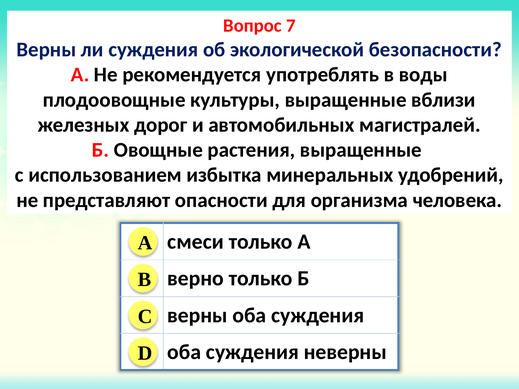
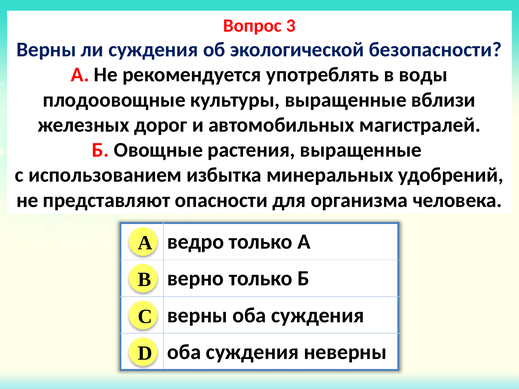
7: 7 -> 3 (291, 26)
смеси: смеси -> ведро (196, 242)
